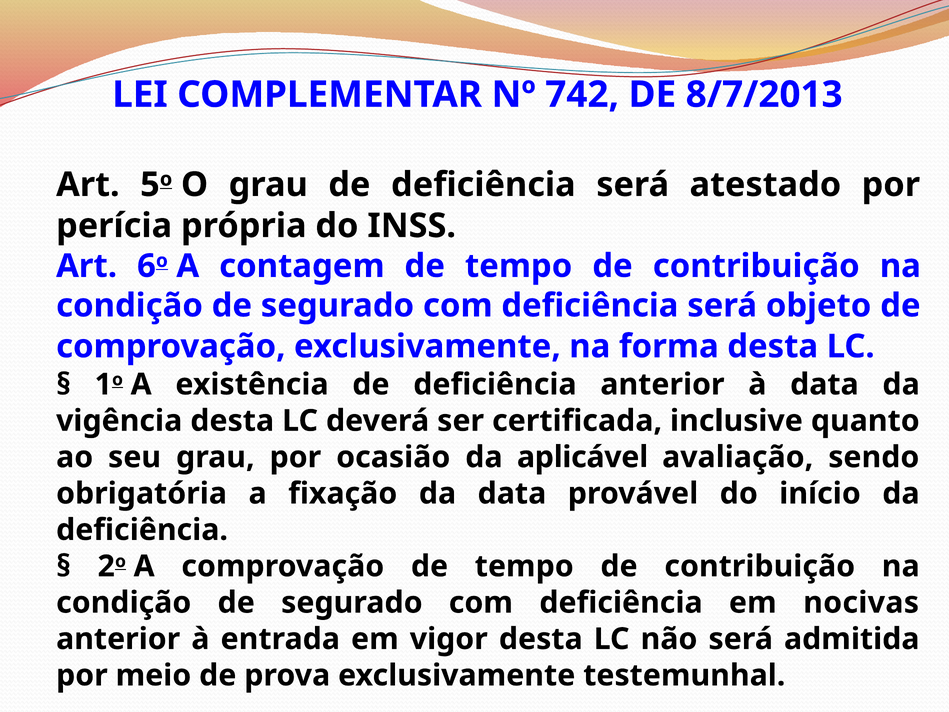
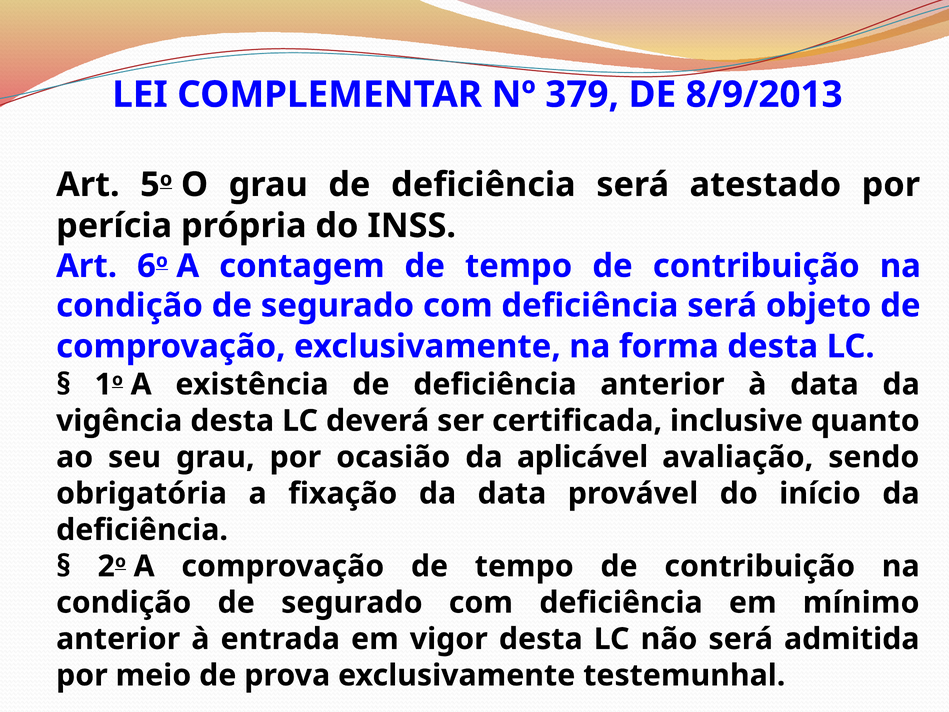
742: 742 -> 379 (582, 95)
8/7/2013: 8/7/2013 -> 8/9/2013 (764, 95)
nocivas: nocivas -> mínimo (861, 602)
